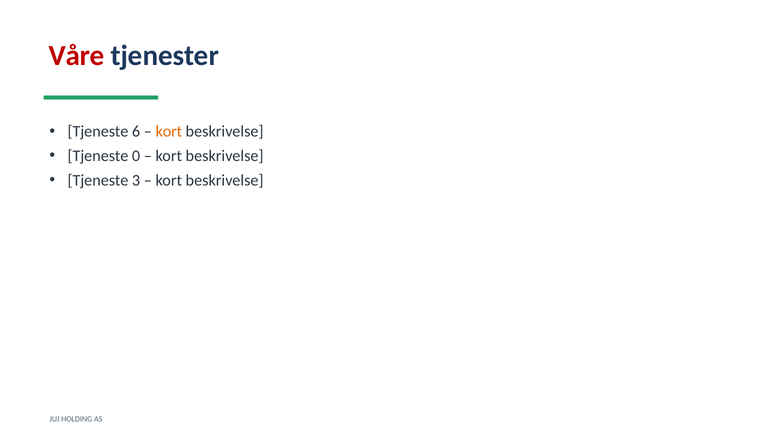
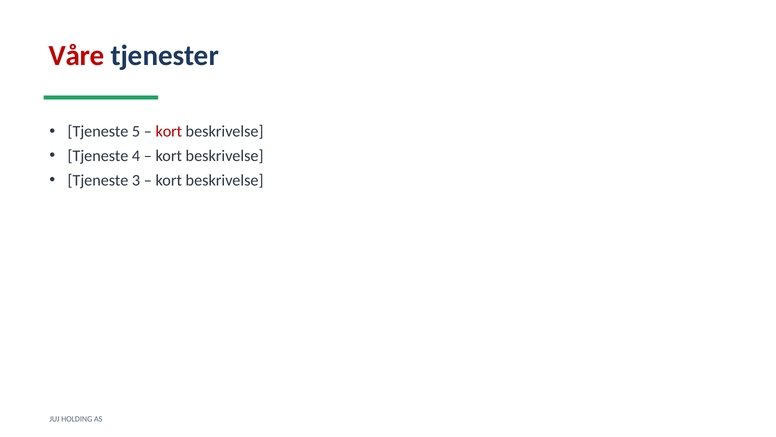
6: 6 -> 5 (136, 131)
kort colour: orange -> red (169, 131)
0: 0 -> 4 (136, 156)
